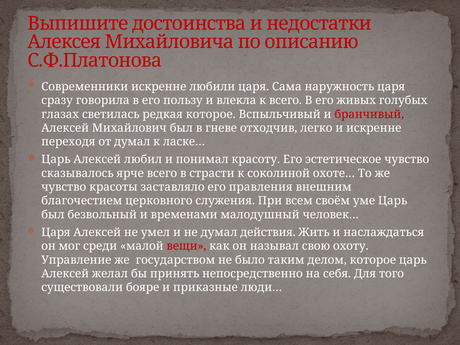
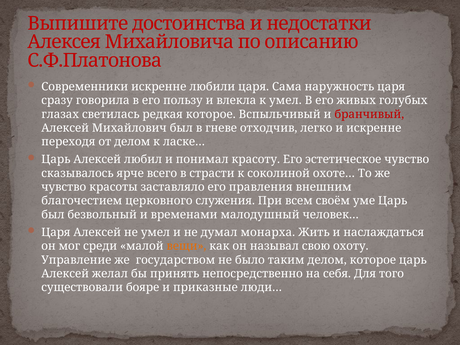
к всего: всего -> умел (285, 100)
от думал: думал -> делом (132, 142)
действия: действия -> монарха (268, 232)
вещи colour: red -> orange (186, 246)
